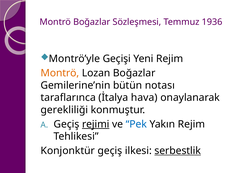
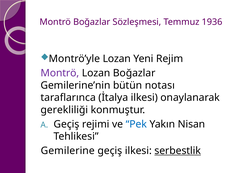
Montrö’yle Geçişi: Geçişi -> Lozan (117, 59)
Montrö colour: orange -> purple (60, 73)
İtalya hava: hava -> ilkesi (144, 98)
rejimi underline: present -> none (96, 124)
Yakın Rejim: Rejim -> Nisan (191, 124)
Konjonktür: Konjonktür -> Gemilerine (68, 151)
